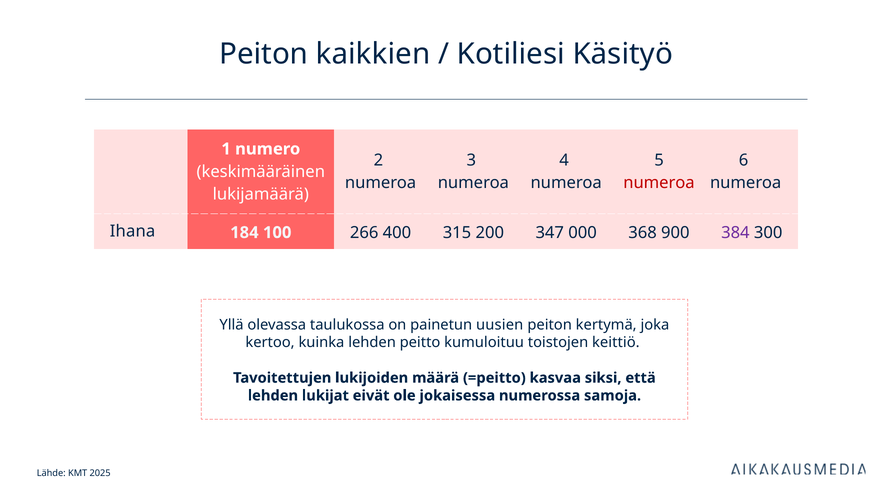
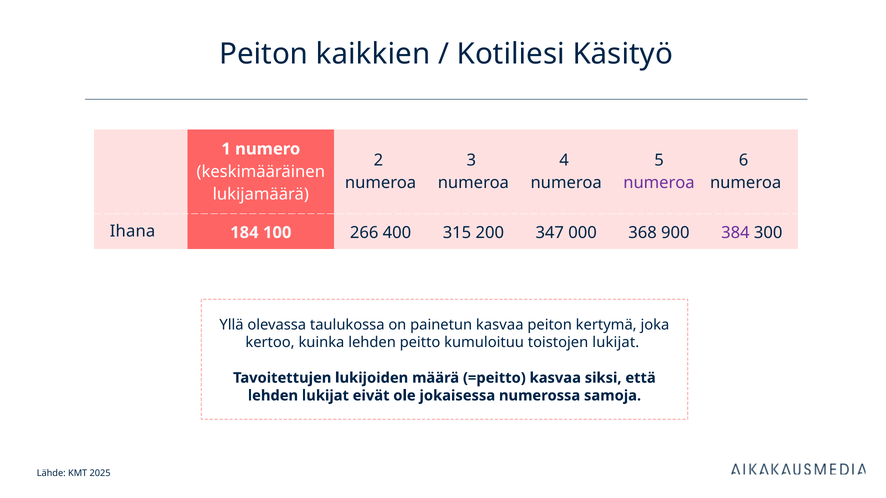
numeroa colour: red -> purple (659, 183)
painetun uusien: uusien -> kasvaa (500, 325)
toistojen keittiö: keittiö -> lukijat (616, 343)
